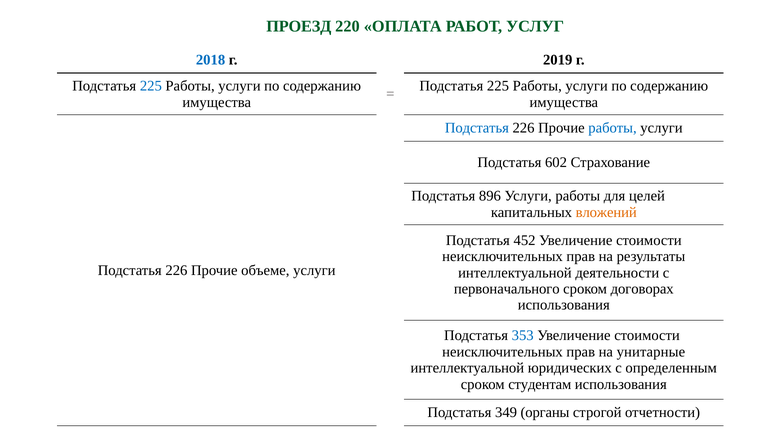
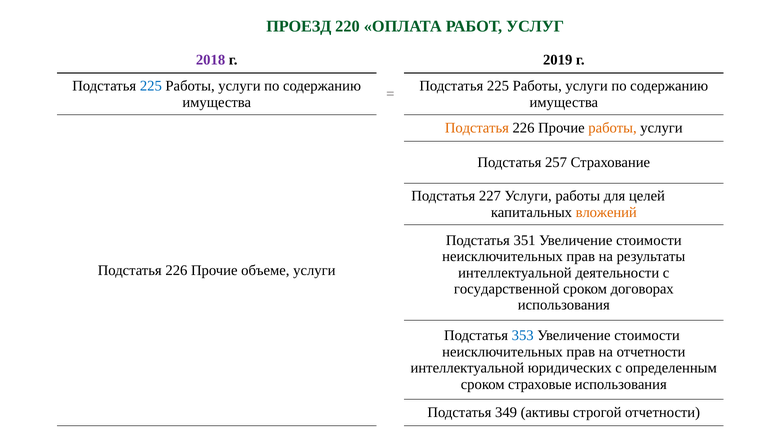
2018 colour: blue -> purple (211, 60)
Подстатья colour: blue -> orange (477, 128)
работы colour: blue -> orange (613, 128)
602: 602 -> 257 (556, 162)
896: 896 -> 227 (490, 196)
452: 452 -> 351 (525, 240)
первоначального: первоначального -> государственной (507, 289)
на унитарные: унитарные -> отчетности (651, 352)
студентам: студентам -> страховые (540, 384)
органы: органы -> активы (545, 412)
